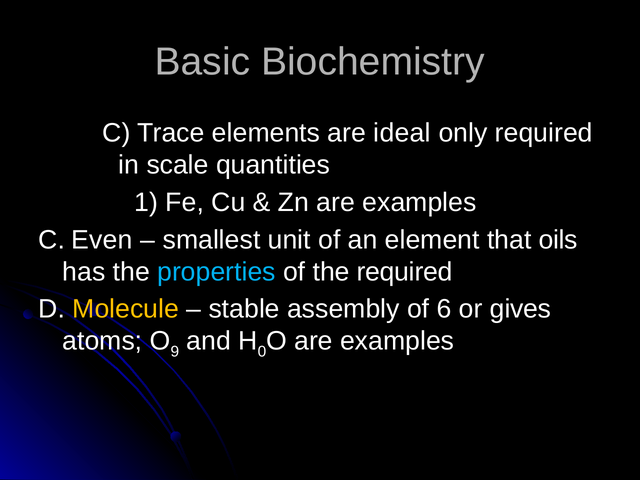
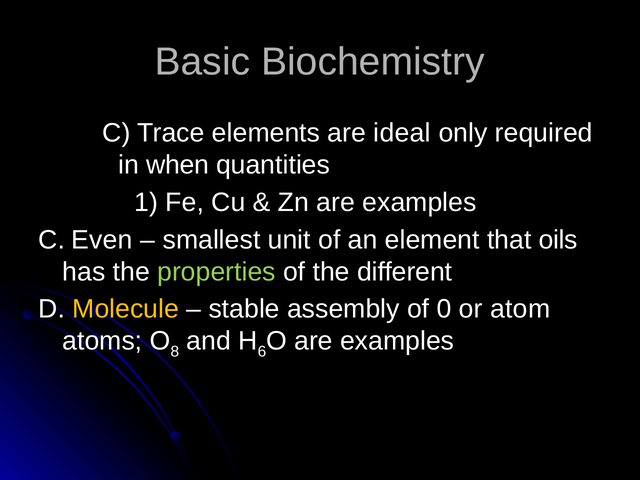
scale: scale -> when (178, 165)
properties colour: light blue -> light green (216, 272)
the required: required -> different (405, 272)
6: 6 -> 0 (444, 309)
gives: gives -> atom (520, 309)
9: 9 -> 8 (175, 351)
0: 0 -> 6 (262, 351)
